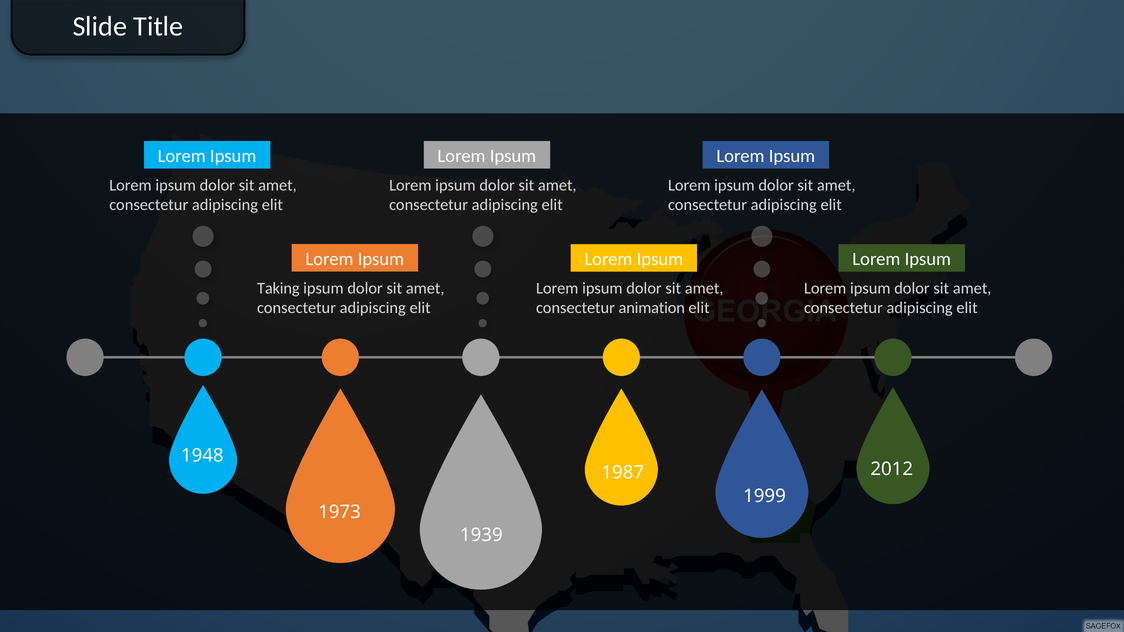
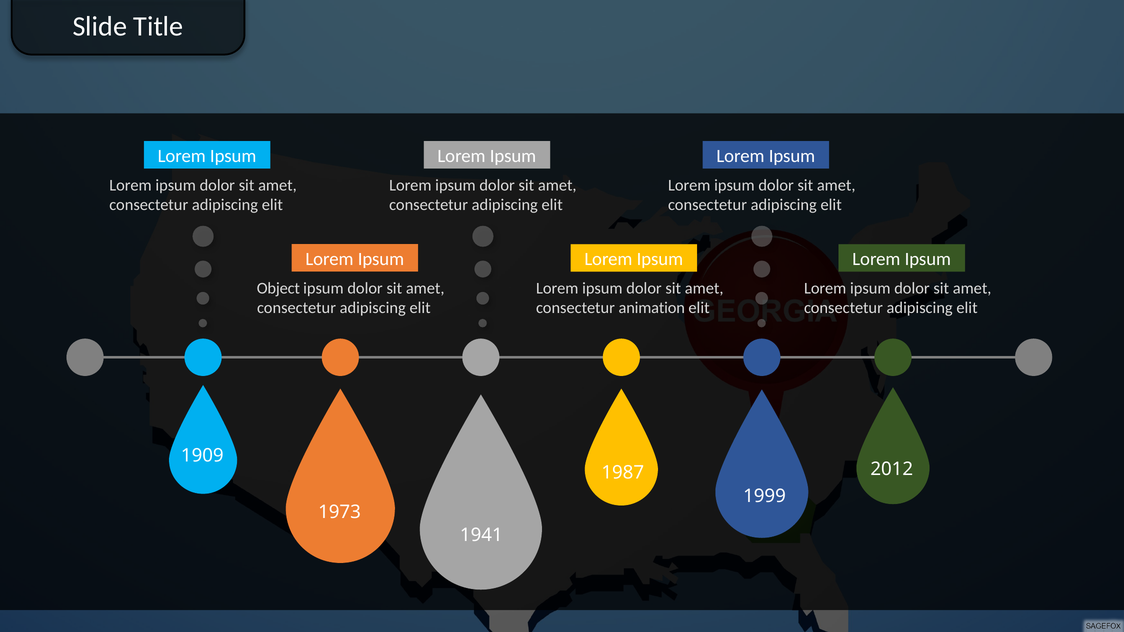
Taking: Taking -> Object (278, 288)
1948: 1948 -> 1909 (202, 456)
1939: 1939 -> 1941 (481, 535)
